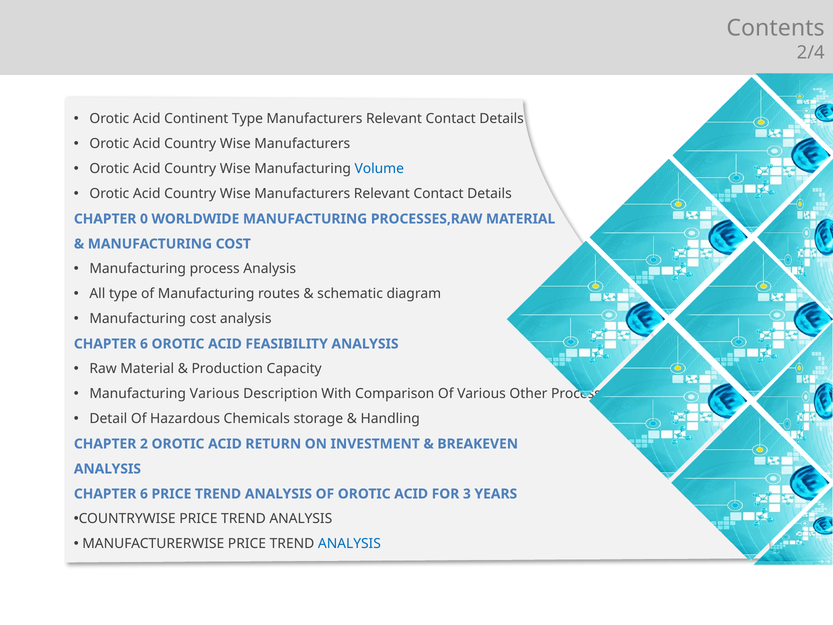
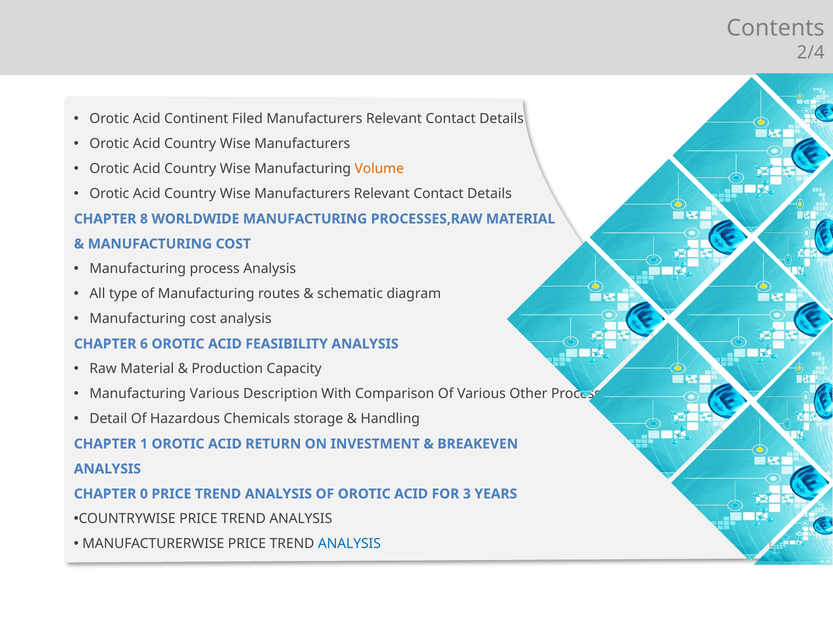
Continent Type: Type -> Filed (247, 119)
Volume colour: blue -> orange (379, 169)
0: 0 -> 8 (144, 219)
2: 2 -> 1 (144, 444)
6: 6 -> 0 (144, 494)
